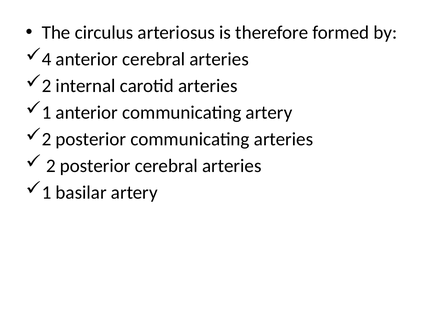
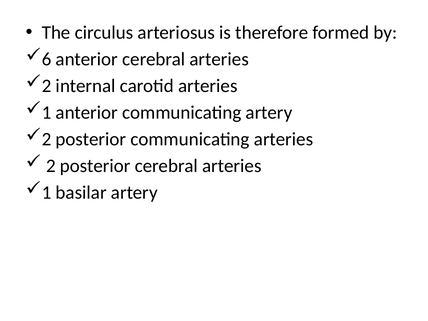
4: 4 -> 6 (47, 59)
